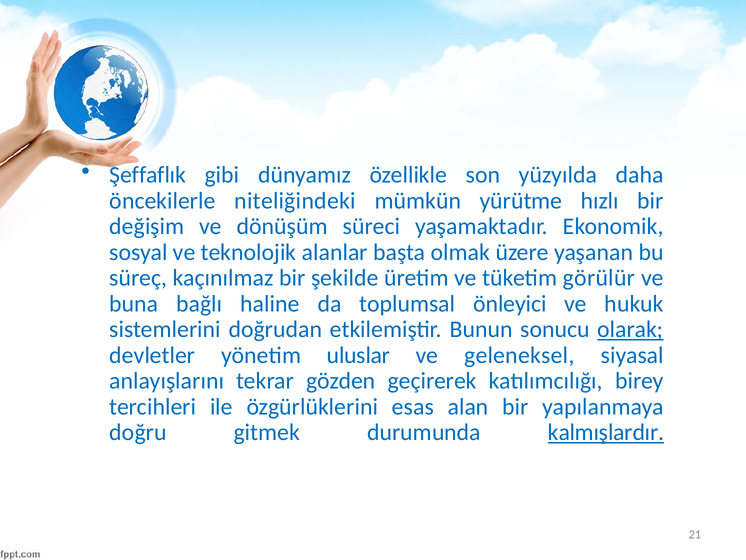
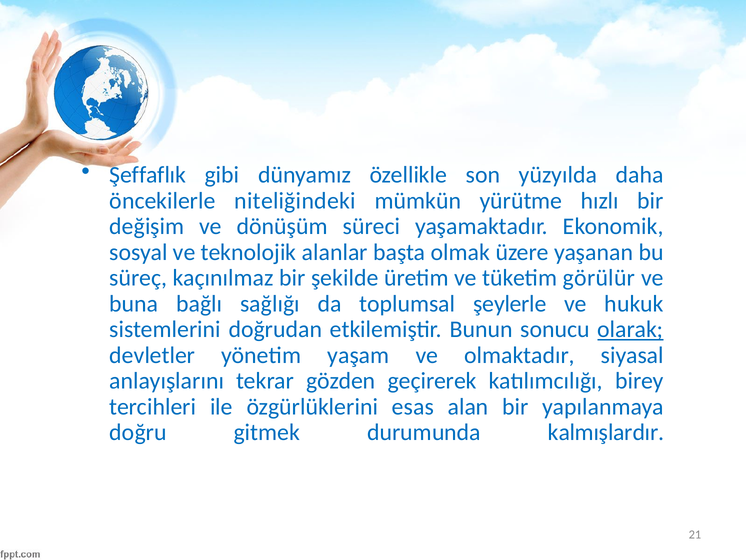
haline: haline -> sağlığı (270, 303)
önleyici: önleyici -> şeylerle (510, 303)
uluslar: uluslar -> yaşam (358, 355)
geleneksel: geleneksel -> olmaktadır (520, 355)
kalmışlardır underline: present -> none (606, 432)
